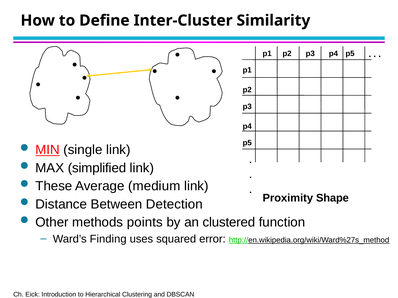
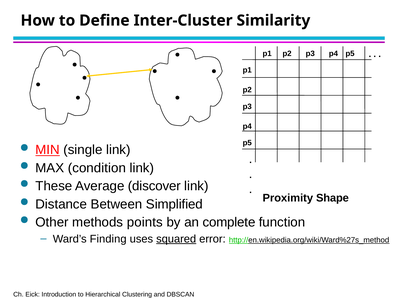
simplified: simplified -> condition (97, 168)
medium: medium -> discover (154, 186)
Detection: Detection -> Simplified (174, 205)
clustered: clustered -> complete (229, 223)
squared underline: none -> present (176, 239)
